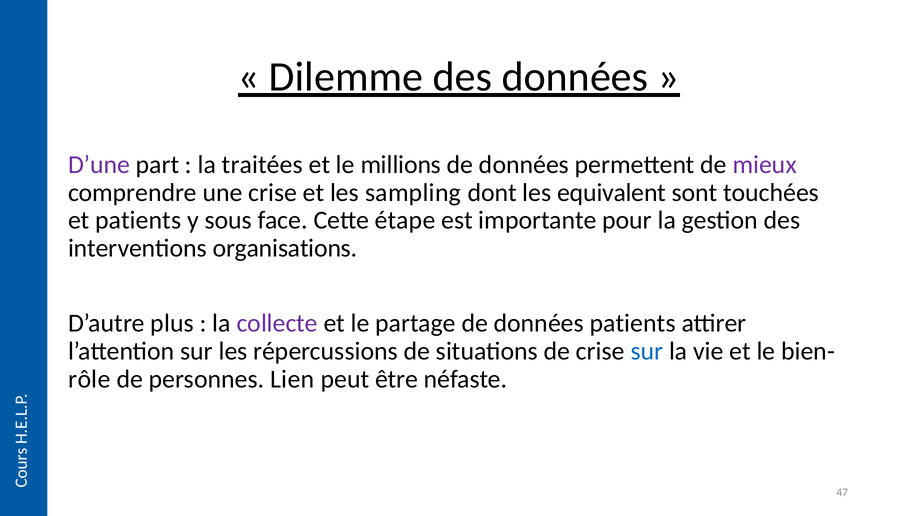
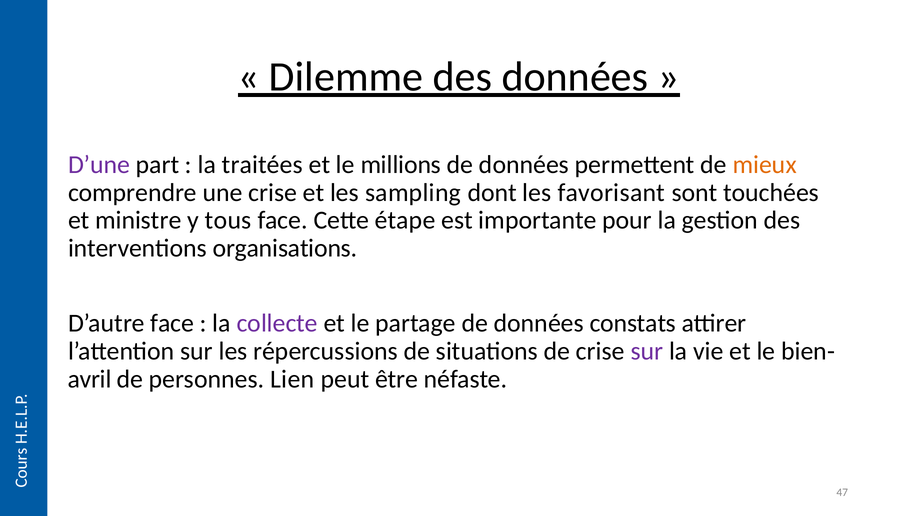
mieux colour: purple -> orange (765, 165)
equivalent: equivalent -> favorisant (611, 193)
et patients: patients -> ministre (138, 221)
sous: sous -> tous (228, 221)
D’autre plus: plus -> face (172, 323)
données patients: patients -> constats (633, 323)
sur colour: blue -> purple (647, 351)
rôle: rôle -> avril (90, 379)
